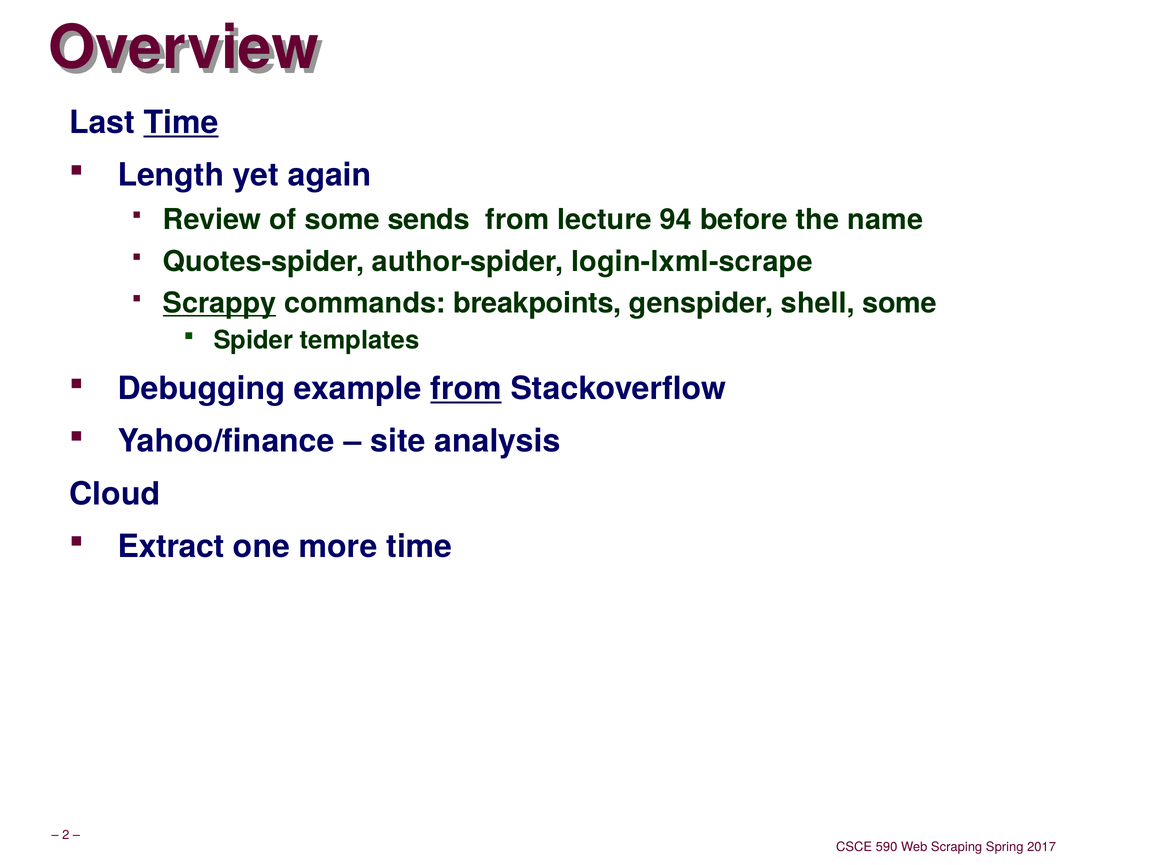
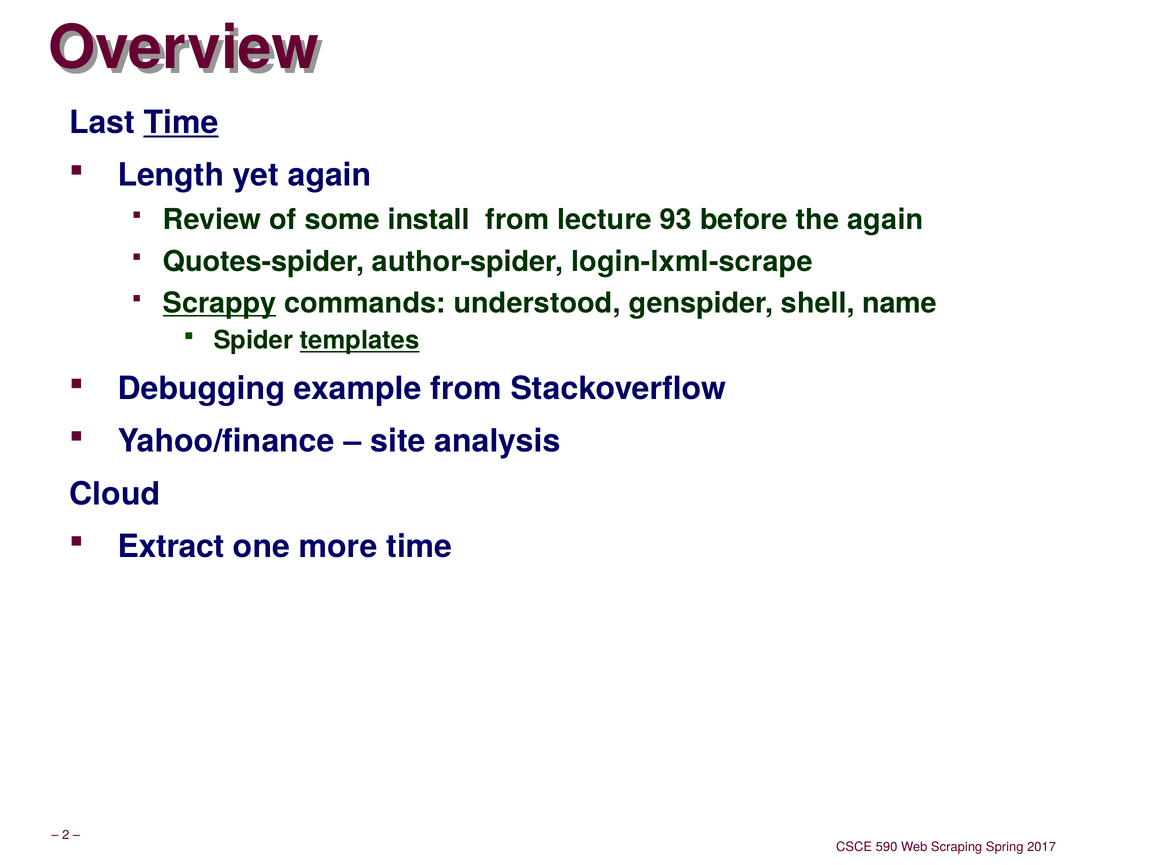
sends: sends -> install (429, 220)
94: 94 -> 93 (676, 220)
the name: name -> again (885, 220)
breakpoints: breakpoints -> understood (537, 303)
shell some: some -> name (900, 303)
templates underline: none -> present (360, 340)
from underline: present -> none (466, 389)
